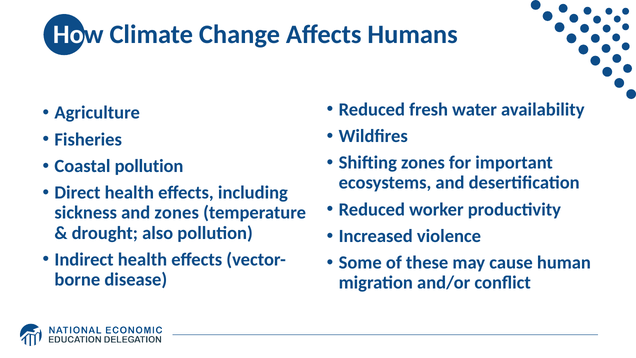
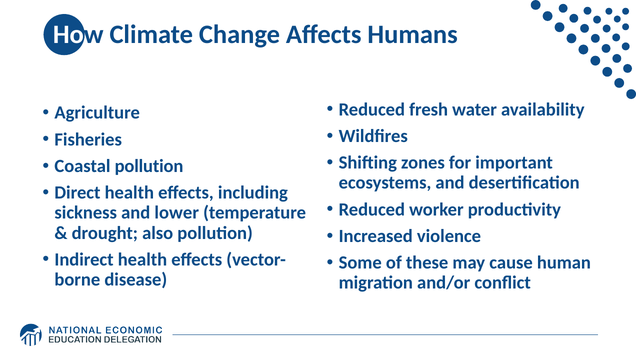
and zones: zones -> lower (177, 213)
